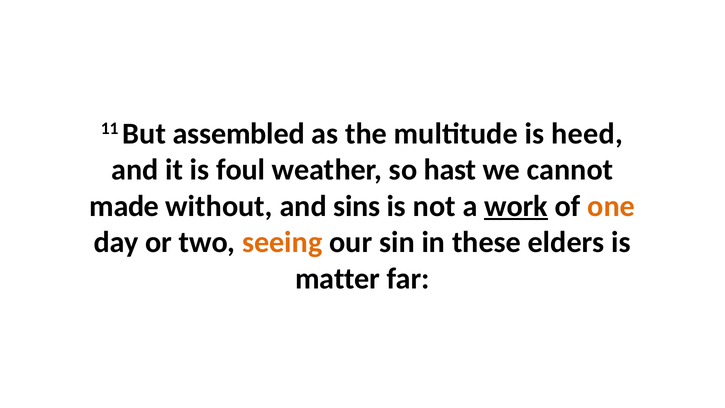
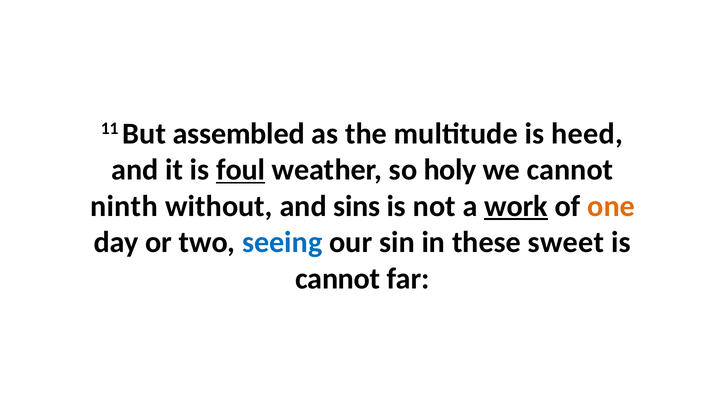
foul underline: none -> present (241, 170)
hast: hast -> holy (450, 170)
made: made -> ninth (124, 206)
seeing colour: orange -> blue (282, 242)
elders: elders -> sweet (566, 242)
matter: matter -> cannot (338, 278)
